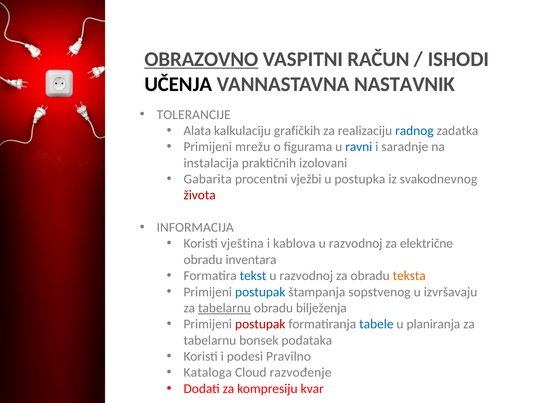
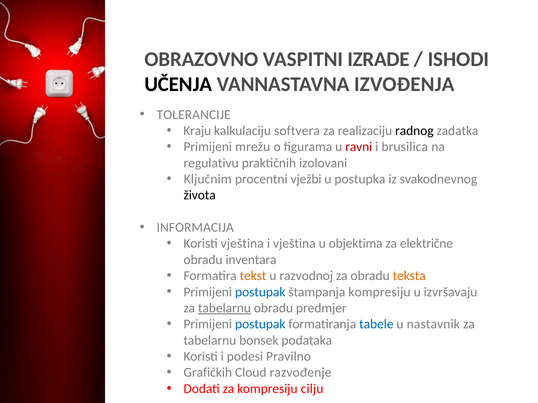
OBRAZOVNO underline: present -> none (201, 59)
RAČUN: RAČUN -> IZRADE (379, 59)
NASTAVNIK: NASTAVNIK -> IZVOĐENJA (404, 84)
Alata: Alata -> Kraju (197, 131)
grafičkih: grafičkih -> softvera (297, 131)
radnog colour: blue -> black (414, 131)
ravni colour: blue -> red (359, 147)
saradnje: saradnje -> brusilica (405, 147)
instalacija: instalacija -> regulativu (211, 163)
Gabarita: Gabarita -> Ključnim (208, 179)
života colour: red -> black (200, 195)
i kablova: kablova -> vještina (294, 244)
razvodnoj: razvodnoj -> objektima (356, 244)
tekst colour: blue -> orange (253, 276)
štampanja sopstvenog: sopstvenog -> kompresiju (379, 292)
bilježenja: bilježenja -> predmjer (321, 308)
postupak colour: red -> blue (260, 325)
planiranja: planiranja -> nastavnik (433, 325)
Kataloga: Kataloga -> Grafičkih (208, 373)
kvar: kvar -> cilju (312, 389)
